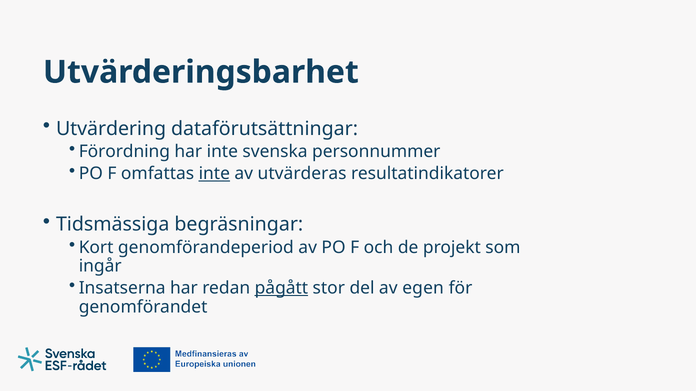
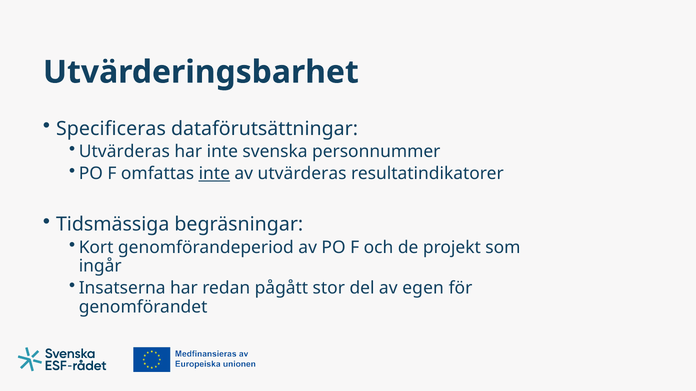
Utvärdering: Utvärdering -> Specificeras (111, 129)
Förordning: Förordning -> Utvärderas (124, 152)
pågått underline: present -> none (281, 289)
